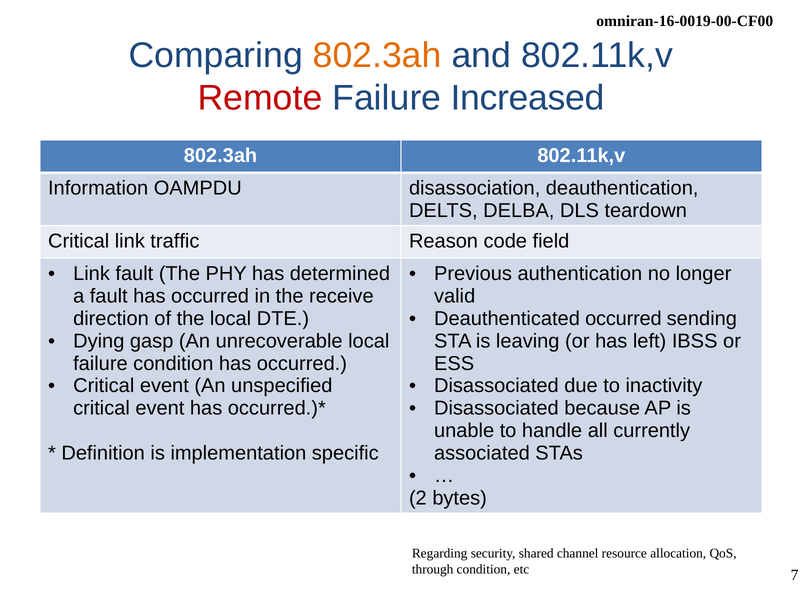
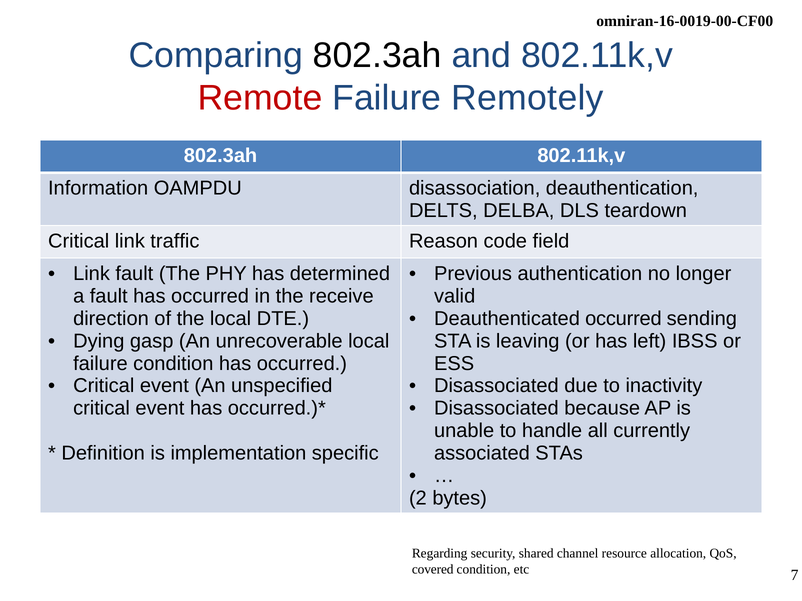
802.3ah colour: orange -> black (377, 55)
Increased: Increased -> Remotely (527, 98)
through: through -> covered (433, 570)
